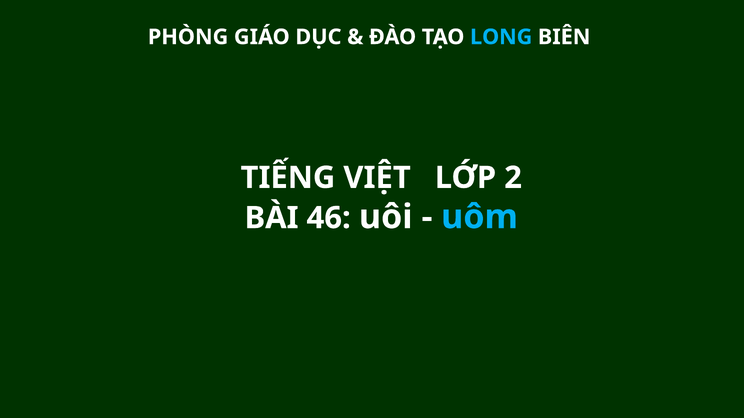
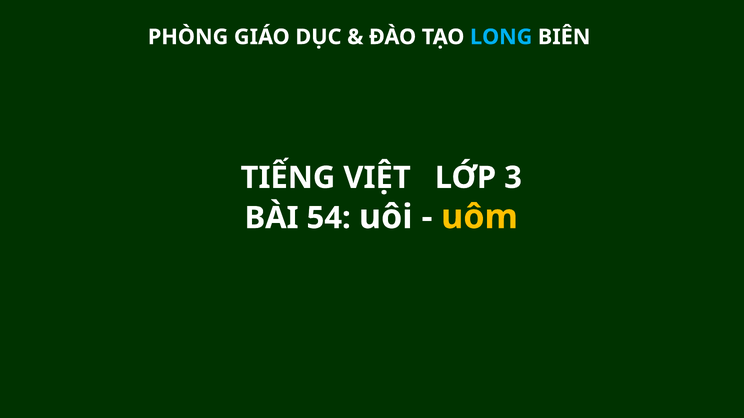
2: 2 -> 3 (513, 178)
46: 46 -> 54 (329, 218)
uôm colour: light blue -> yellow (479, 217)
